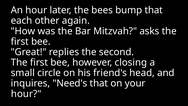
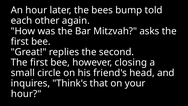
bump that: that -> told (154, 10)
Need's: Need's -> Think's (70, 83)
